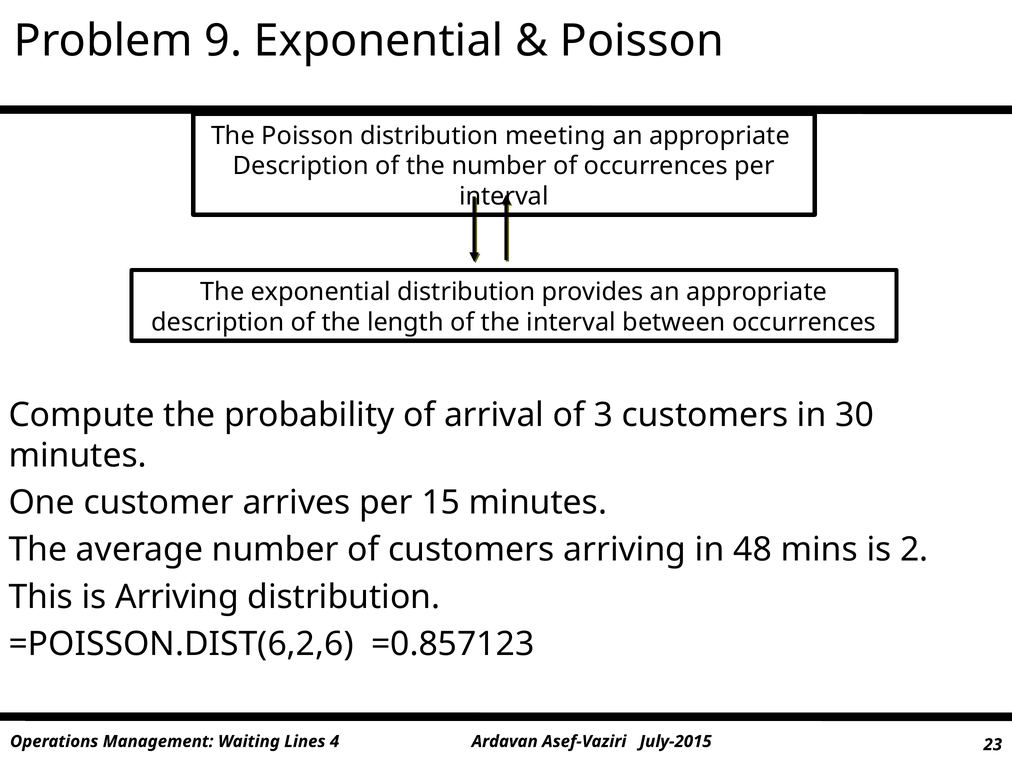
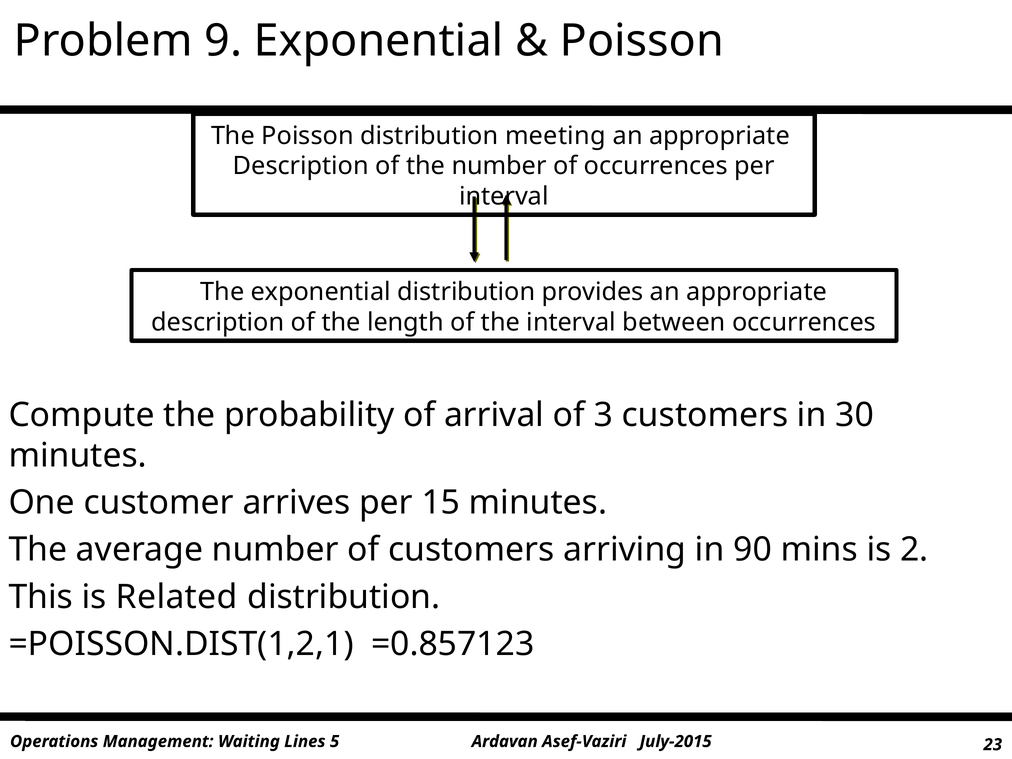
48: 48 -> 90 (753, 550)
is Arriving: Arriving -> Related (177, 597)
=POISSON.DIST(6,2,6: =POISSON.DIST(6,2,6 -> =POISSON.DIST(1,2,1 (181, 644)
4: 4 -> 5 (335, 741)
